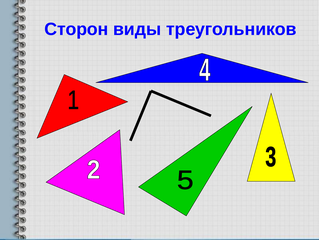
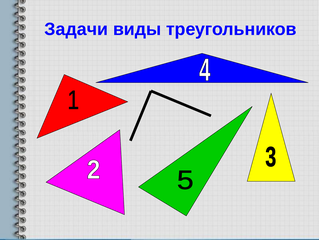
Сторон: Сторон -> Задачи (76, 29)
